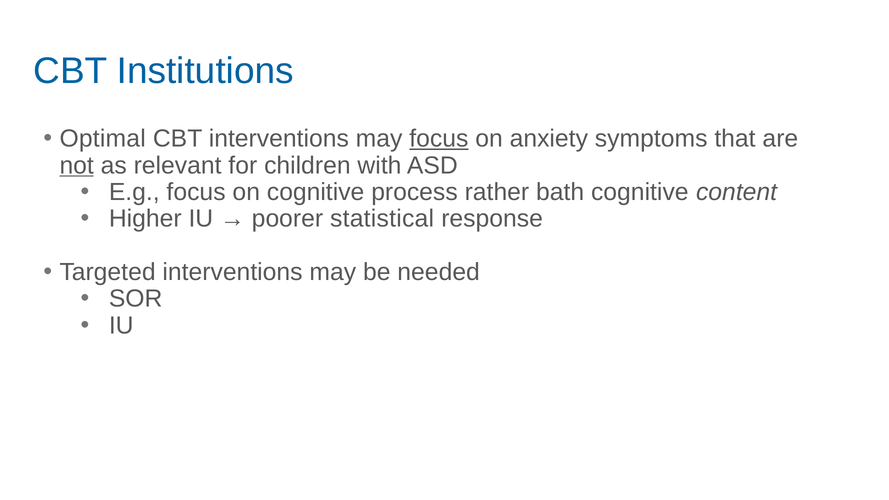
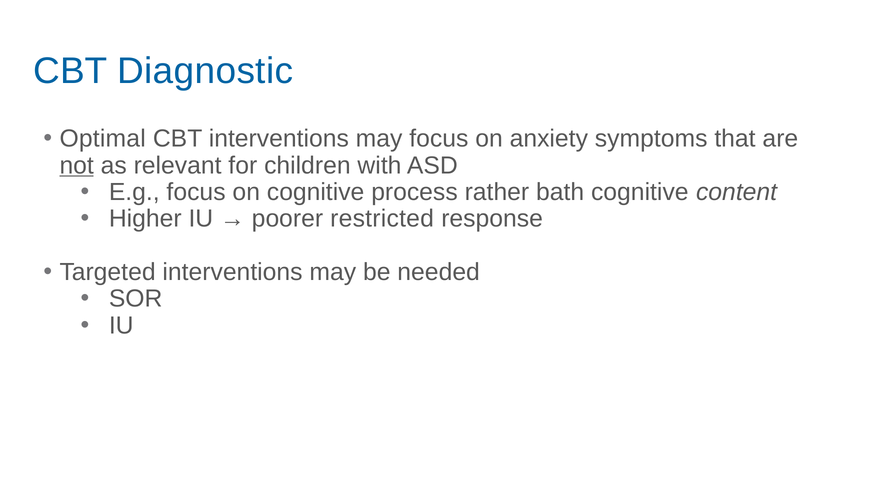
Institutions: Institutions -> Diagnostic (205, 71)
focus underline: present -> none (439, 139)
statistical: statistical -> restricted (382, 219)
